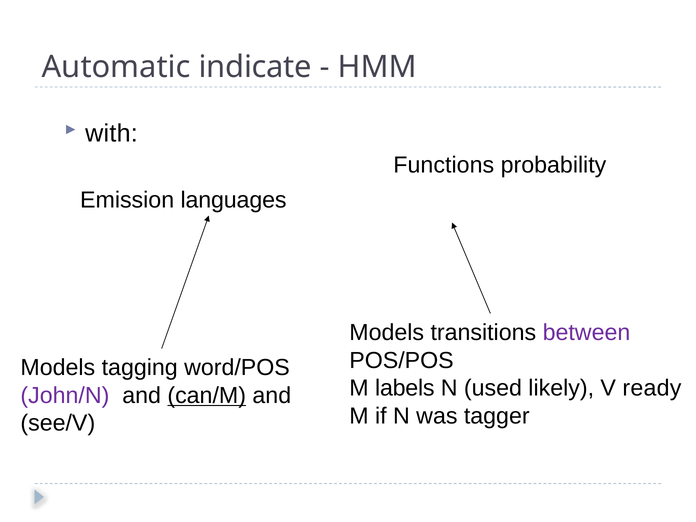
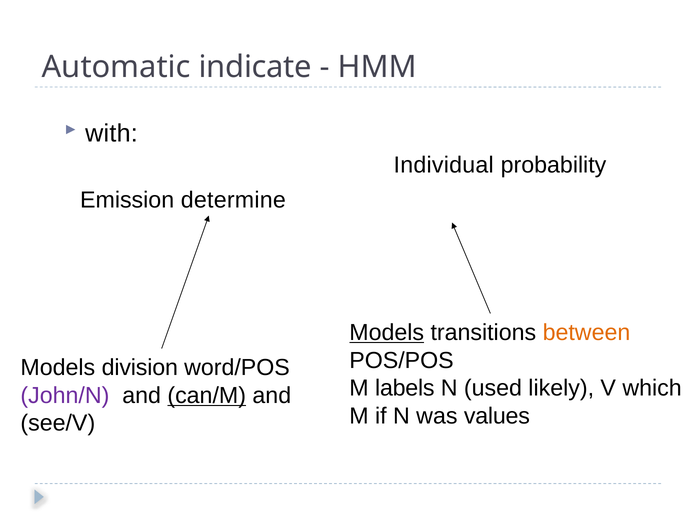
Functions: Functions -> Individual (444, 165)
languages: languages -> determine (233, 200)
Models underline: none -> present (387, 333)
between colour: purple -> orange (586, 333)
tagging: tagging -> division (140, 368)
ready: ready -> which (652, 388)
tagger: tagger -> values (497, 416)
